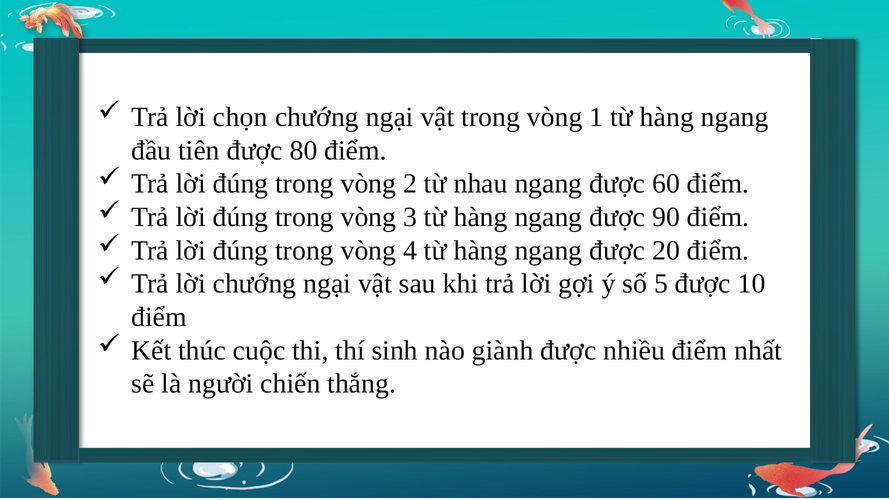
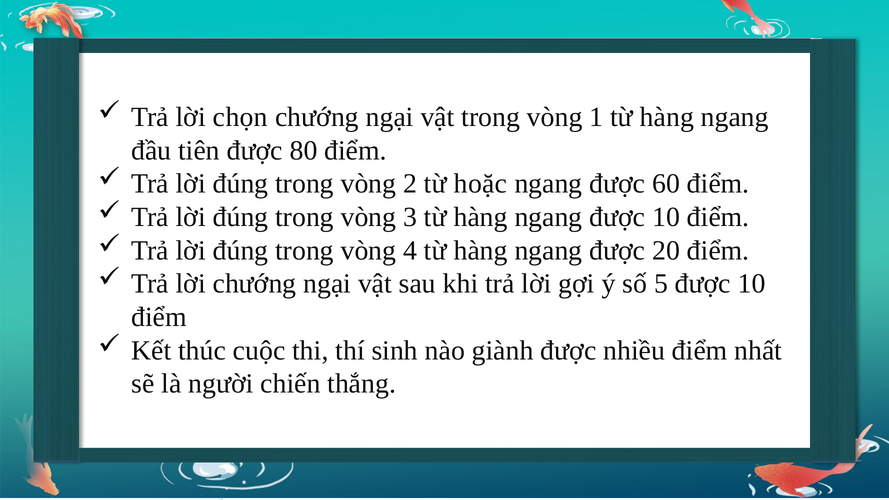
nhau: nhau -> hoặc (481, 184)
ngang được 90: 90 -> 10 (666, 217)
